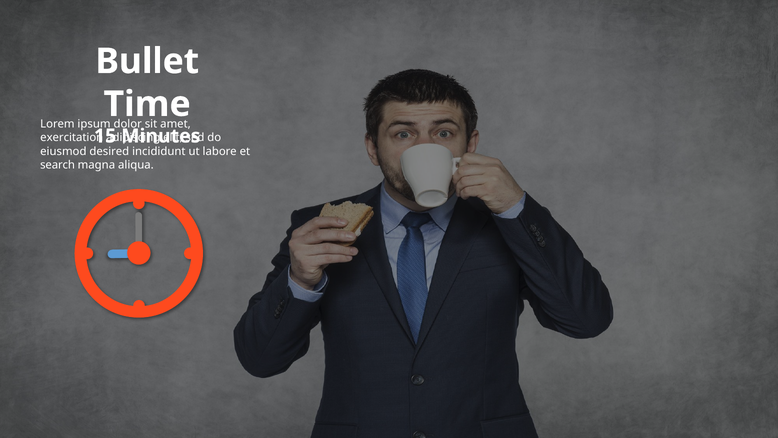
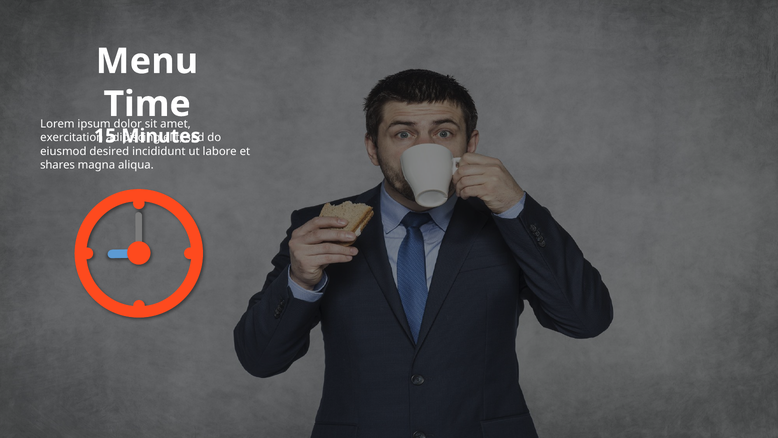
Bullet: Bullet -> Menu (147, 61)
search: search -> shares (58, 165)
